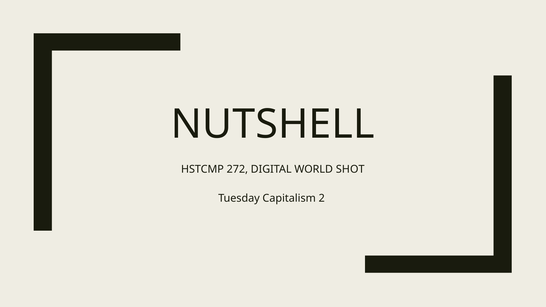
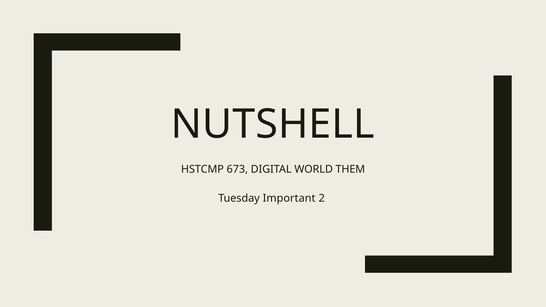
272: 272 -> 673 (237, 169)
SHOT: SHOT -> THEM (350, 169)
Capitalism: Capitalism -> Important (289, 198)
